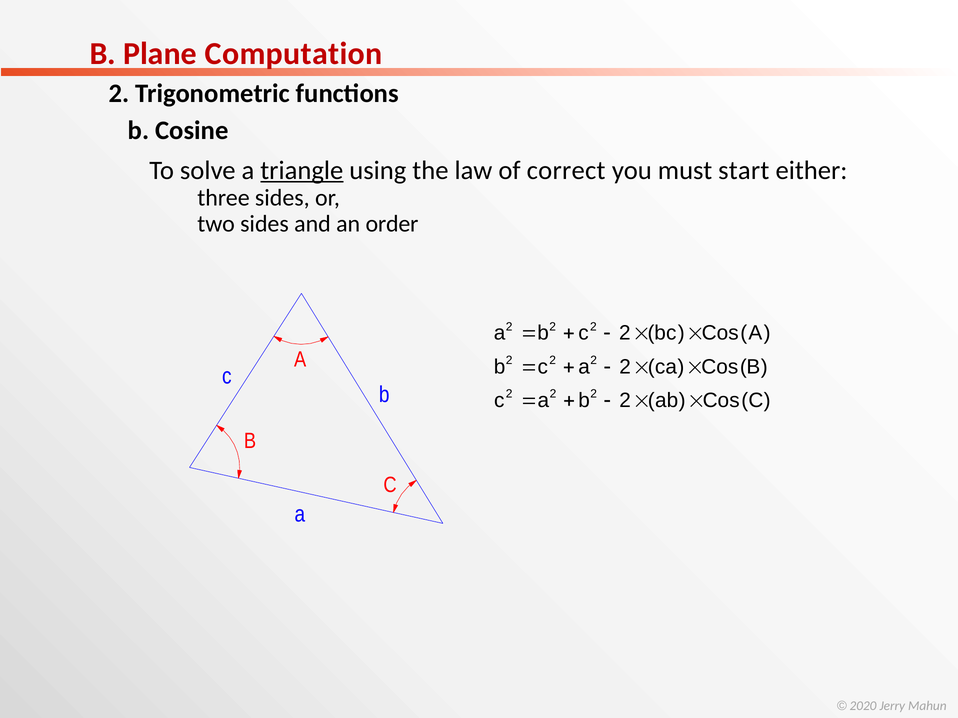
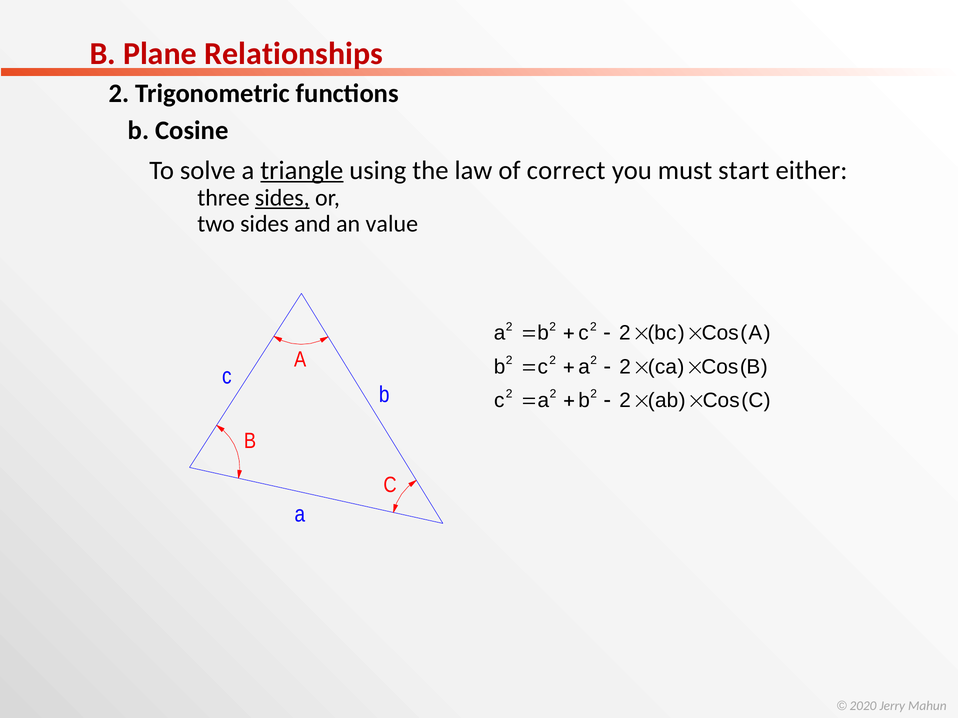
Computation: Computation -> Relationships (294, 54)
sides underline: none -> present (282, 198)
order: order -> value (392, 224)
